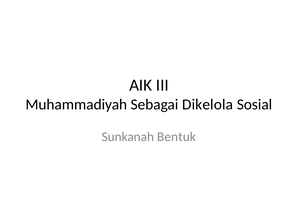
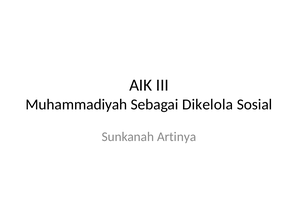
Bentuk: Bentuk -> Artinya (177, 137)
